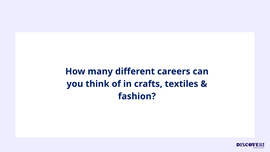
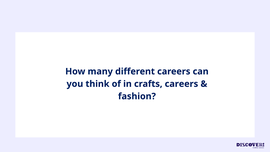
crafts textiles: textiles -> careers (181, 84)
